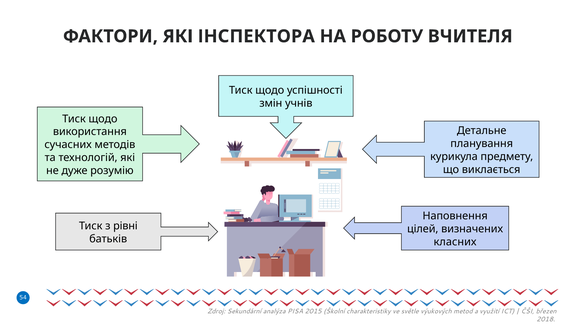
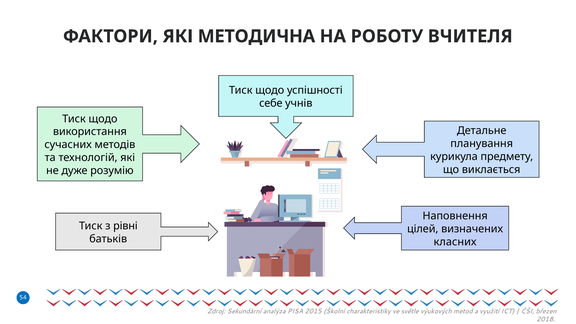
ІНСПЕКТОРА: ІНСПЕКТОРА -> МЕТОДИЧНА (256, 36)
змін: змін -> себе (271, 103)
